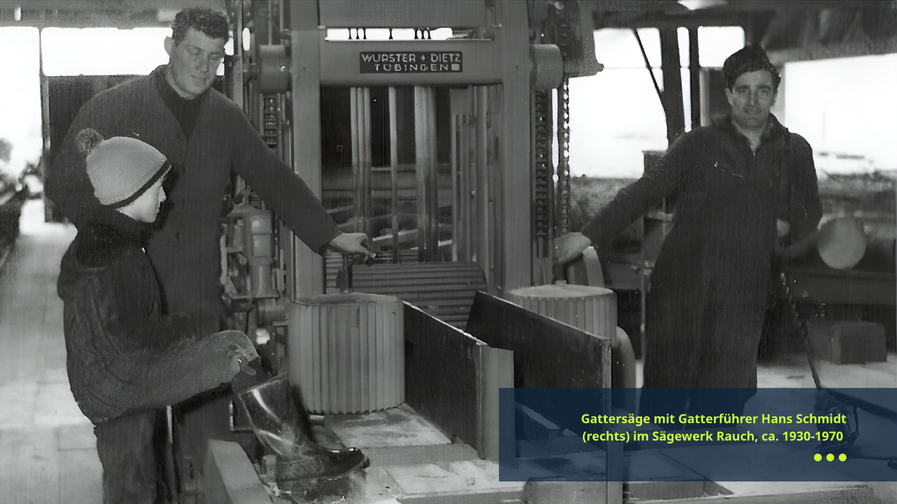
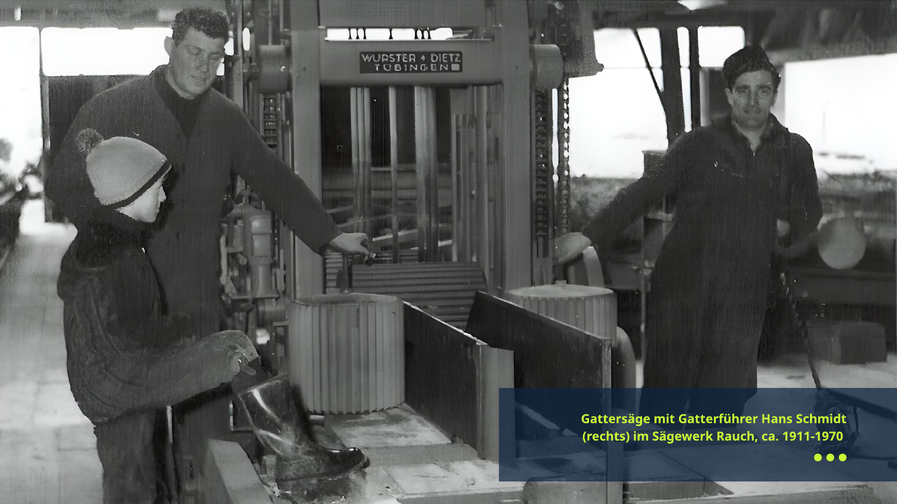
1930-1970: 1930-1970 -> 1911-1970 (813, 437)
